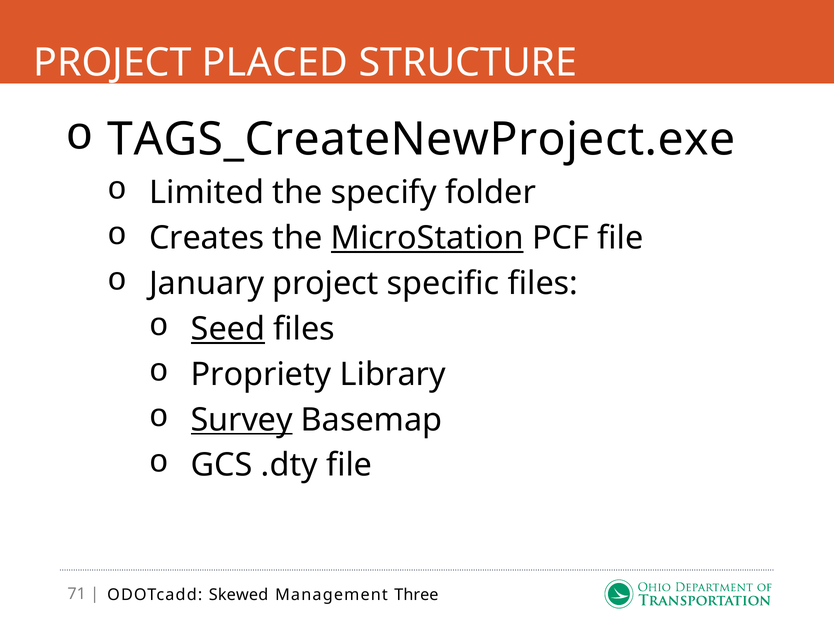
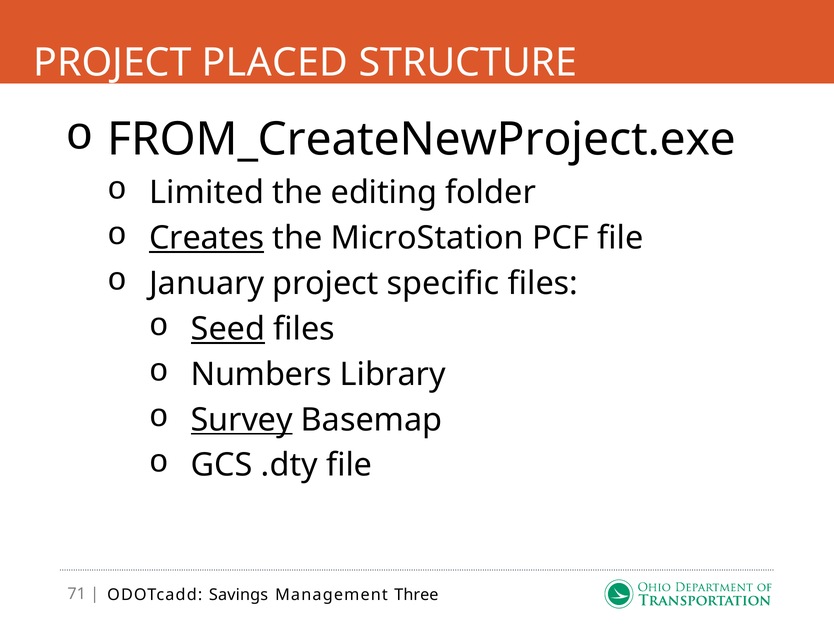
TAGS_CreateNewProject.exe: TAGS_CreateNewProject.exe -> FROM_CreateNewProject.exe (422, 139)
specify: specify -> editing (384, 192)
Creates underline: none -> present (207, 238)
MicroStation underline: present -> none (427, 238)
Propriety: Propriety -> Numbers (261, 374)
Skewed: Skewed -> Savings (239, 595)
